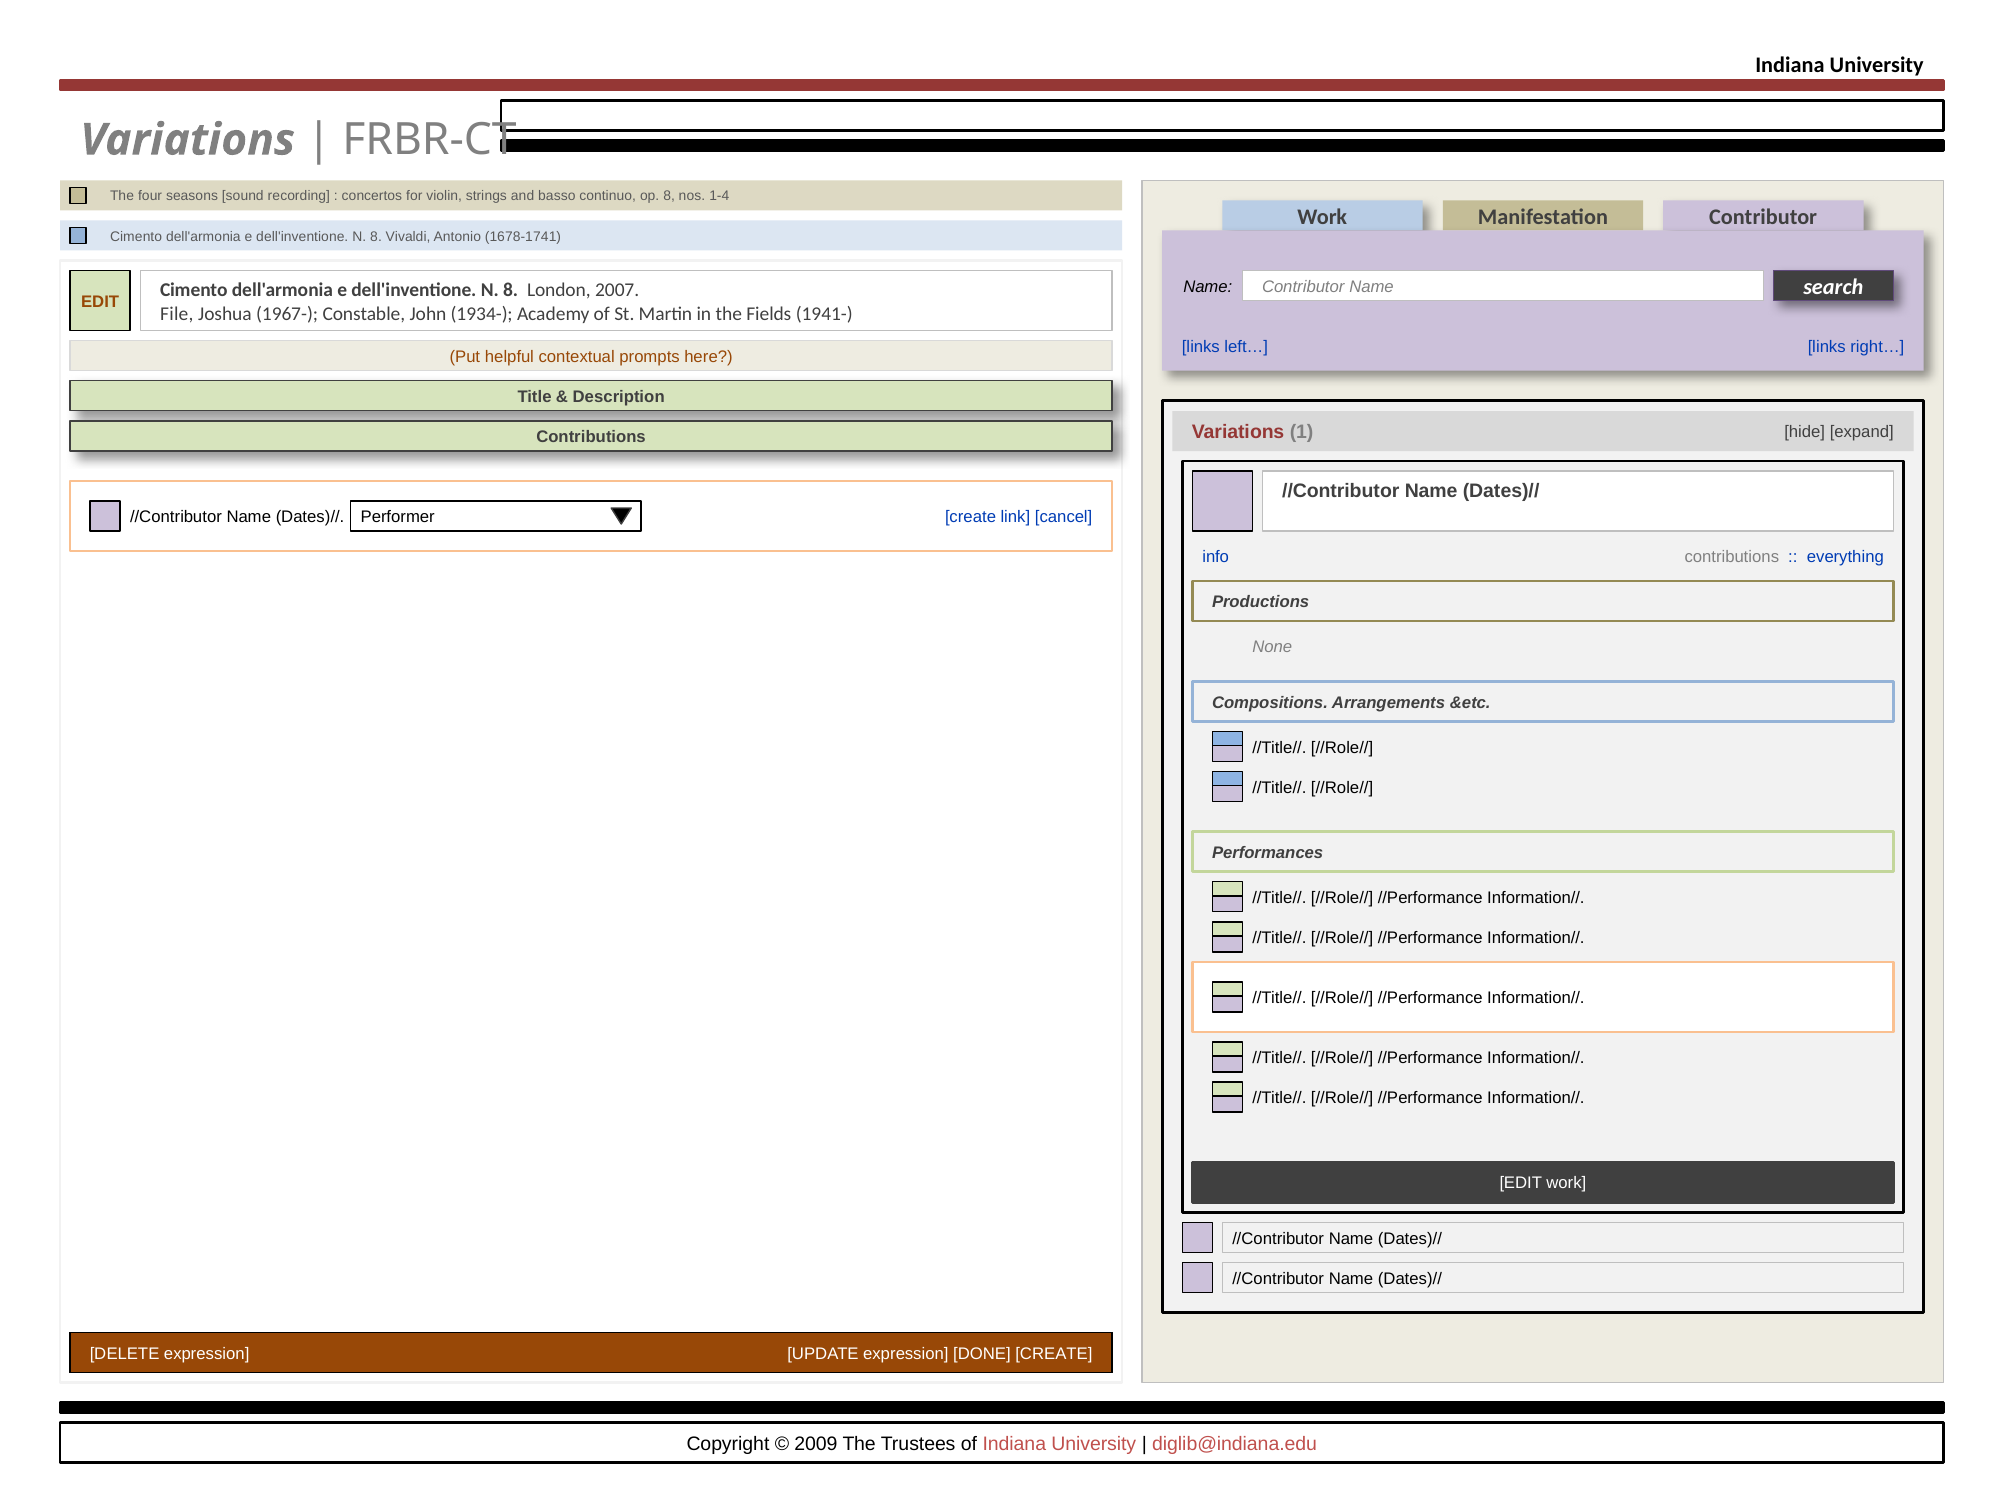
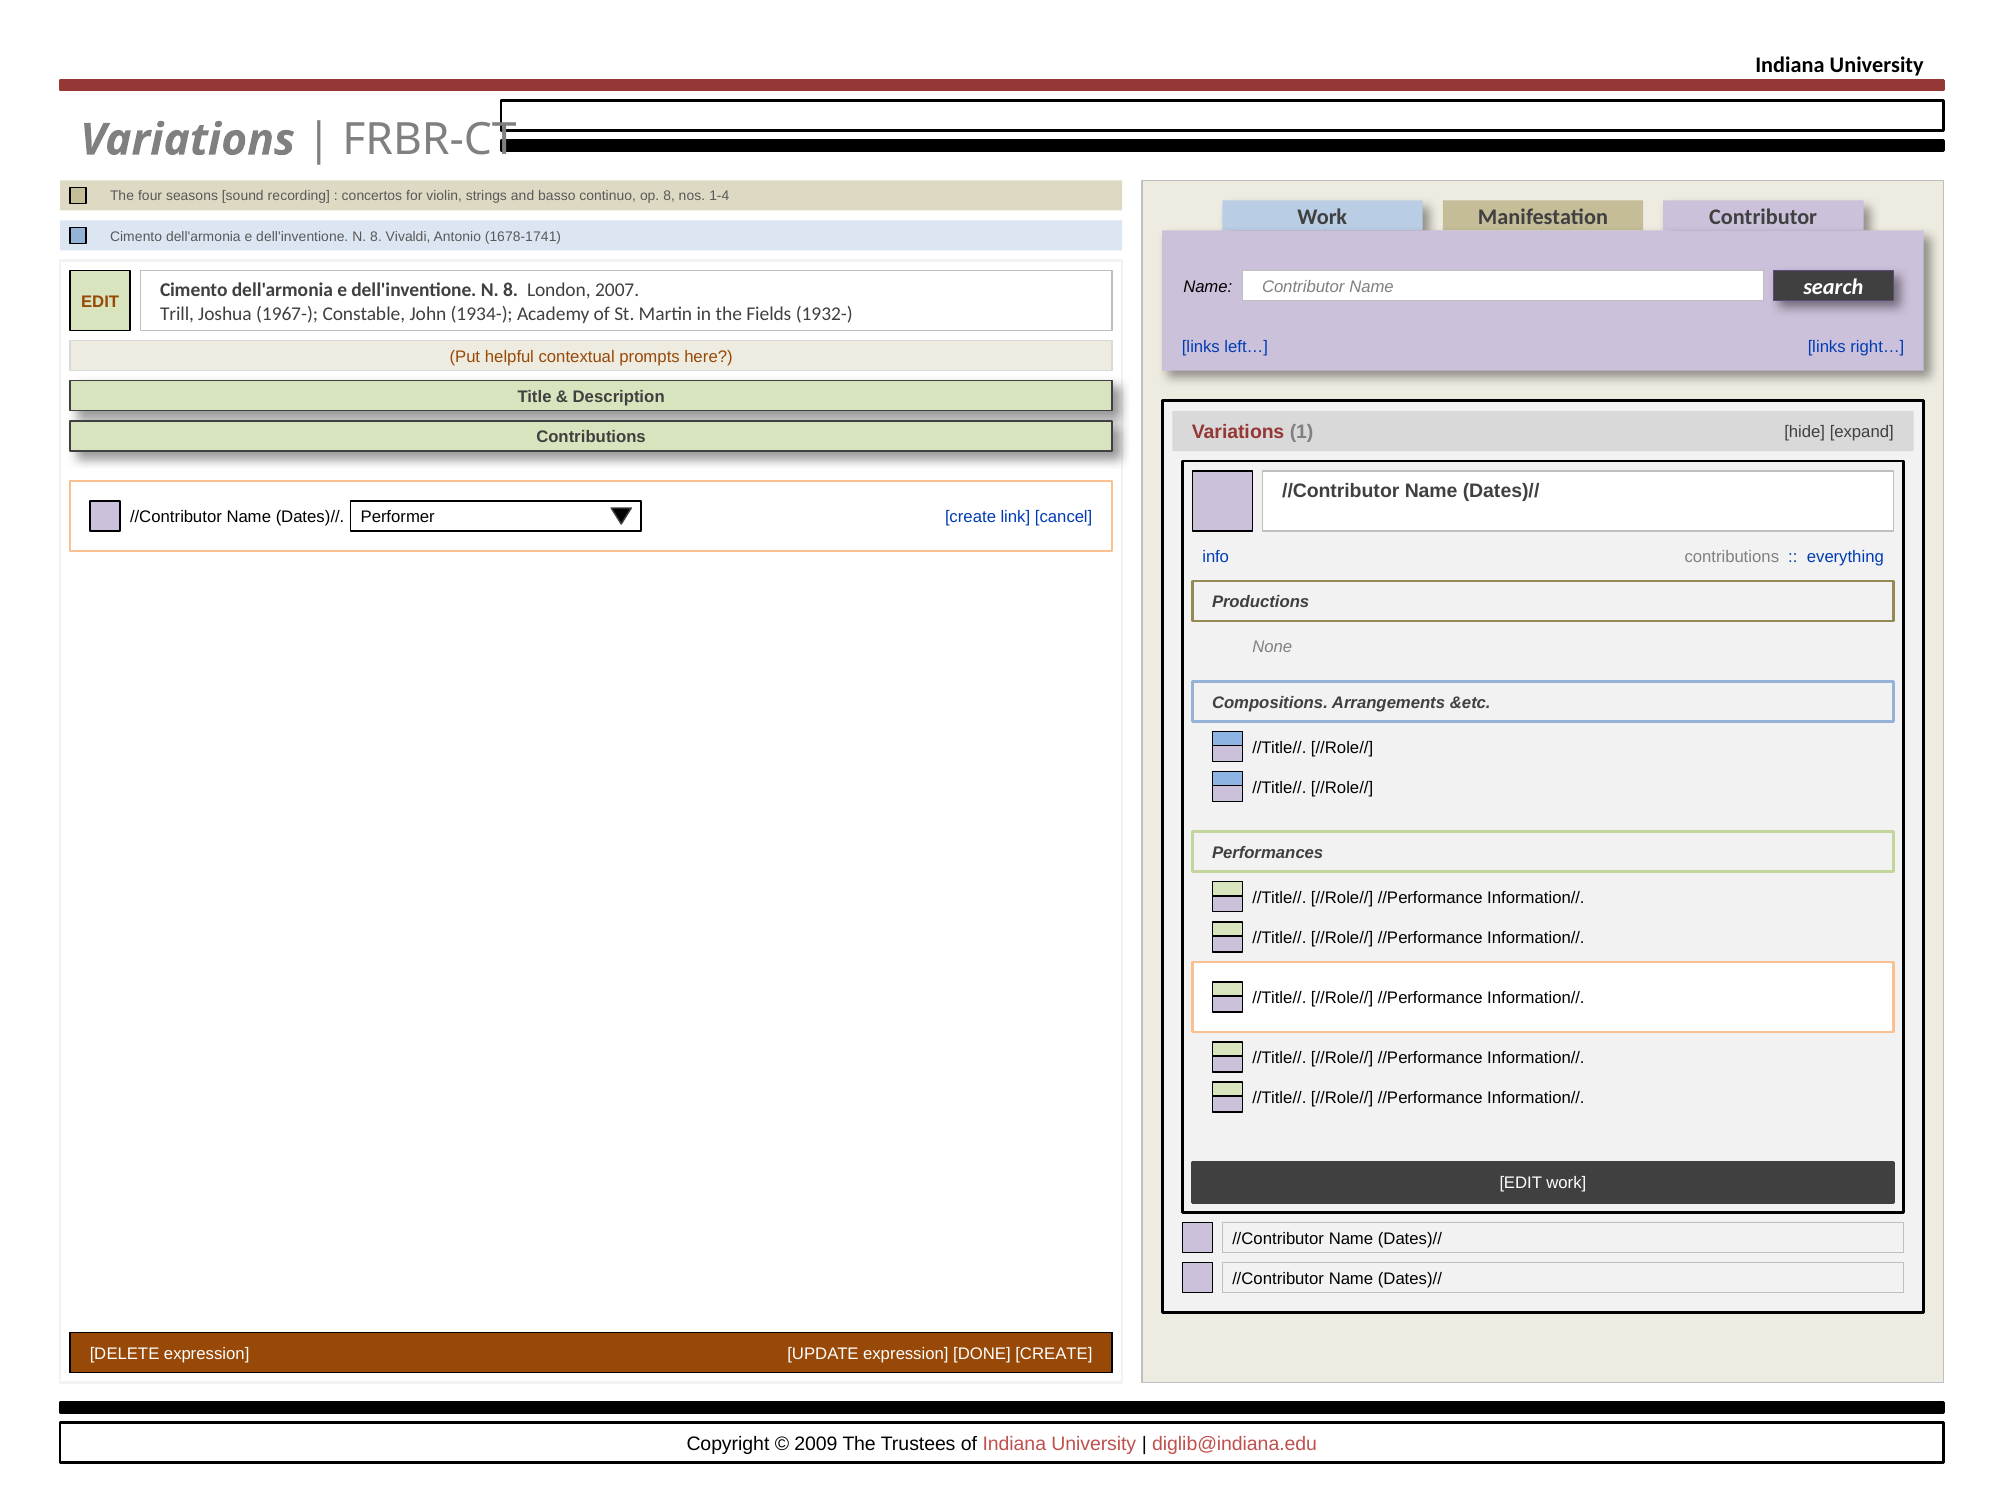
File: File -> Trill (177, 314)
1941-: 1941- -> 1932- (824, 314)
